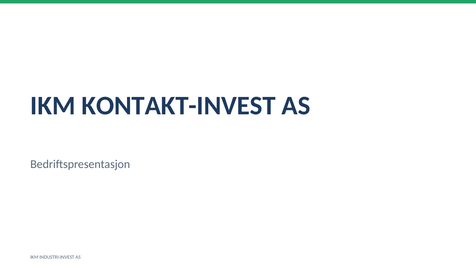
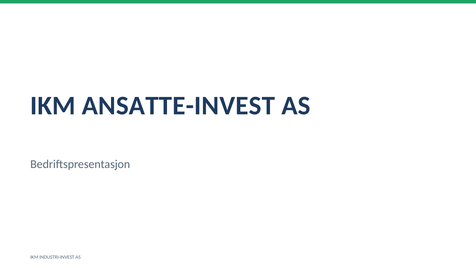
KONTAKT-INVEST: KONTAKT-INVEST -> ANSATTE-INVEST (178, 106)
